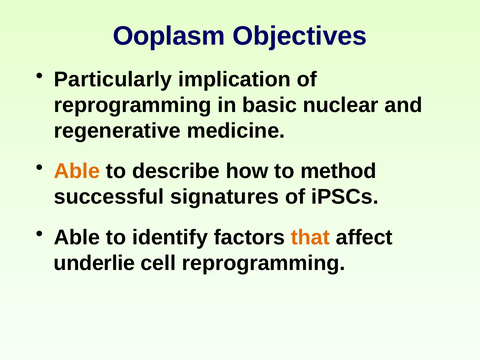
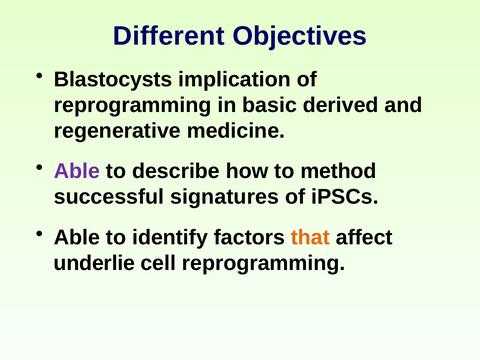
Ooplasm: Ooplasm -> Different (169, 36)
Particularly: Particularly -> Blastocysts (113, 80)
nuclear: nuclear -> derived (341, 105)
Able colour: orange -> purple (77, 171)
